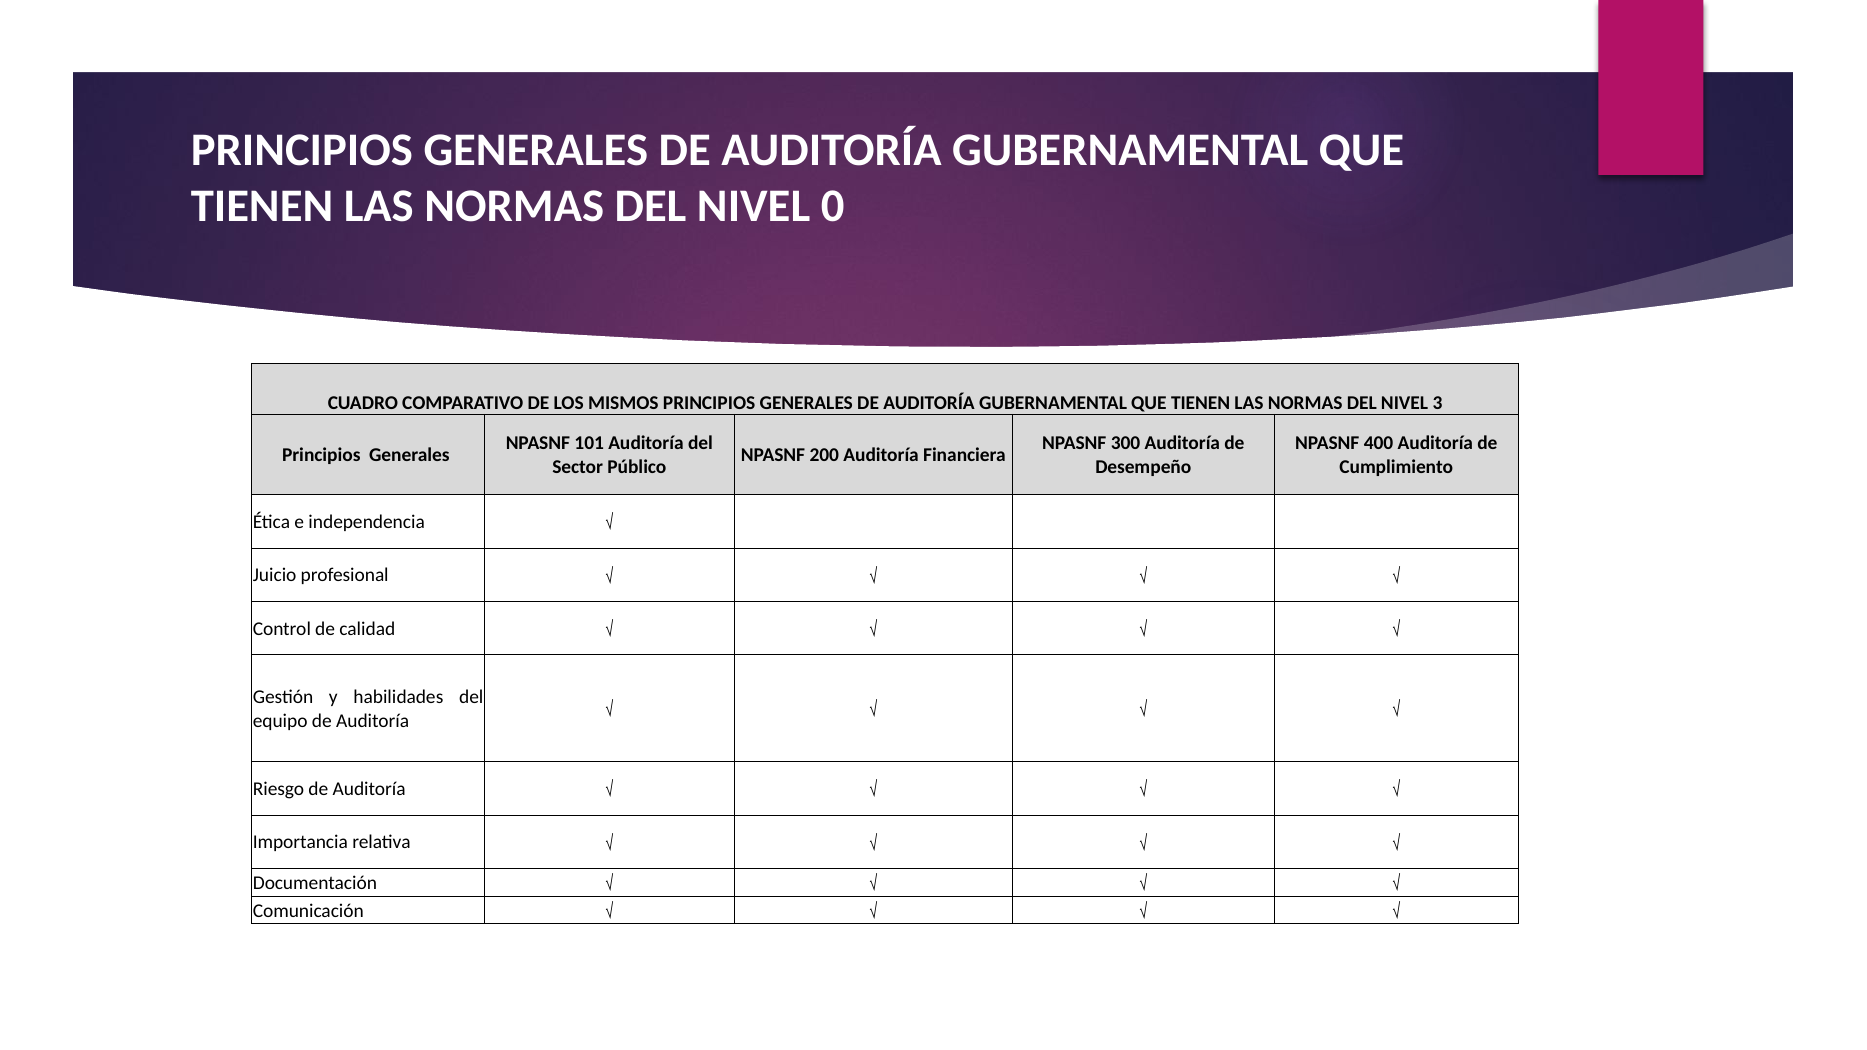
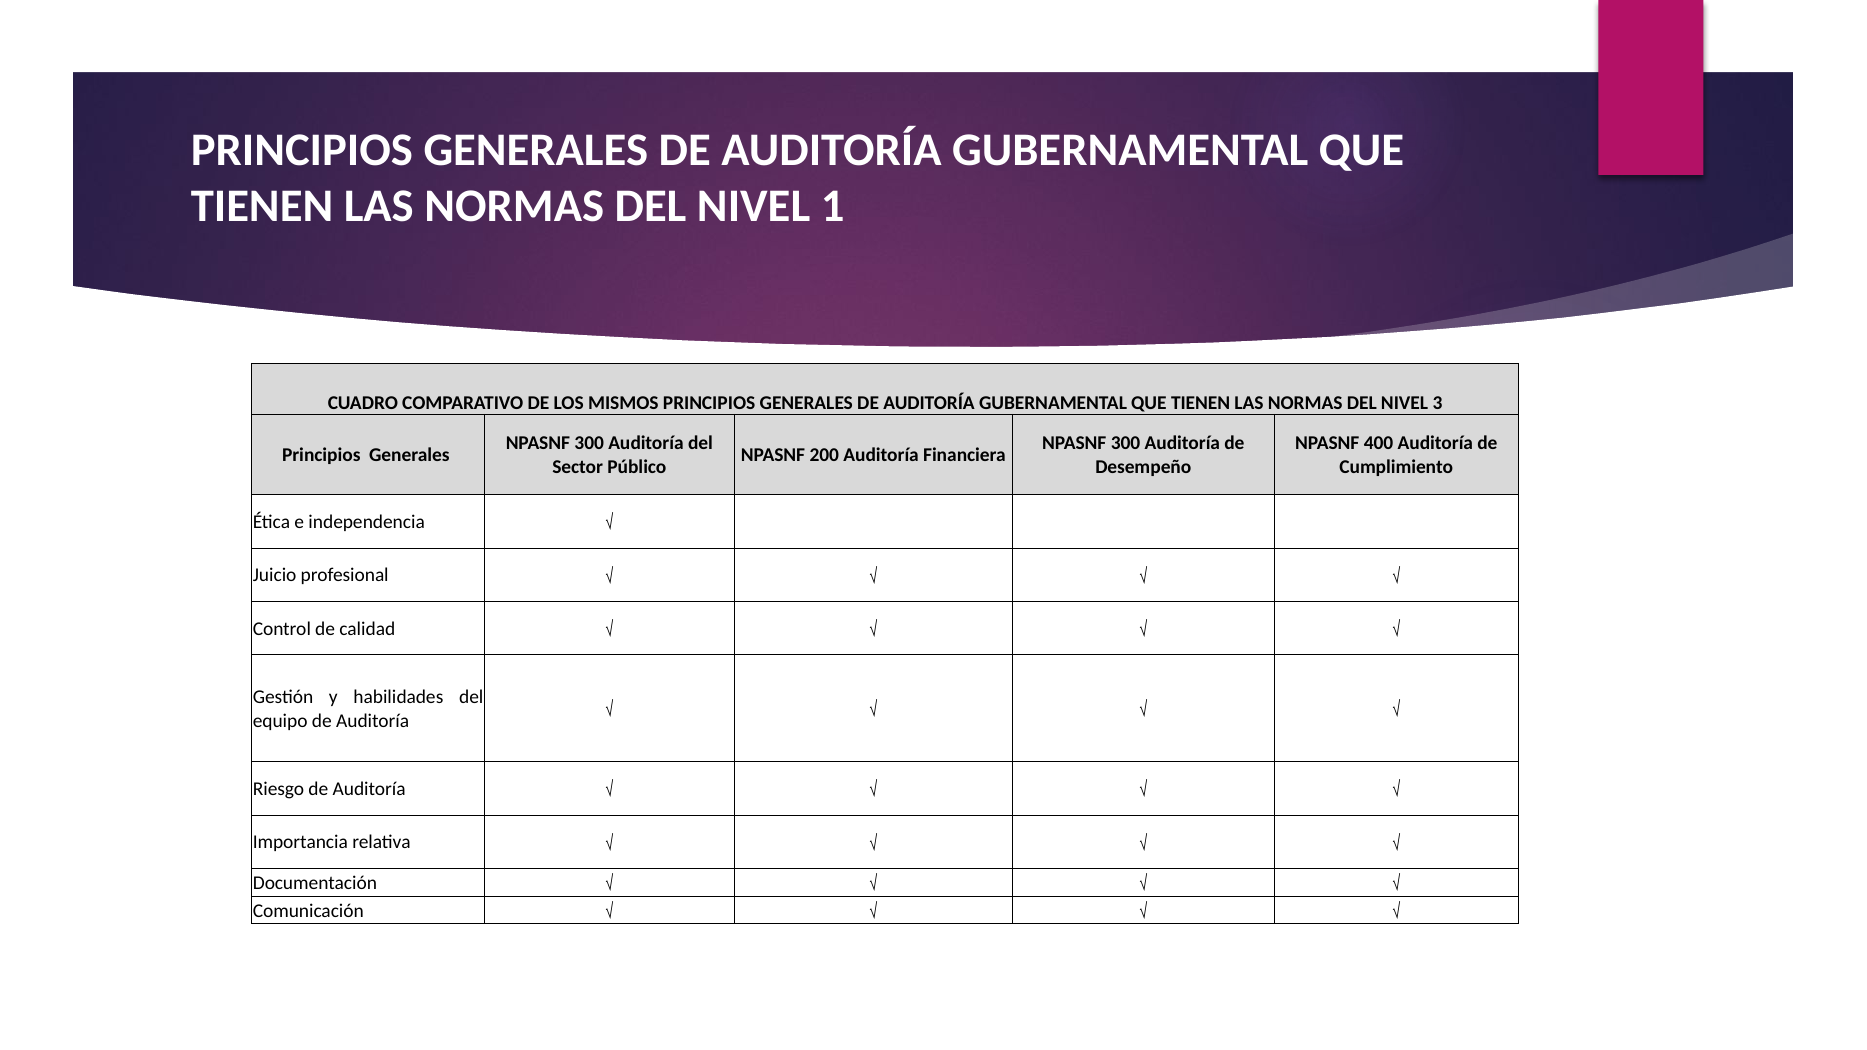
0: 0 -> 1 (833, 206)
101: 101 -> 300 (589, 444)
